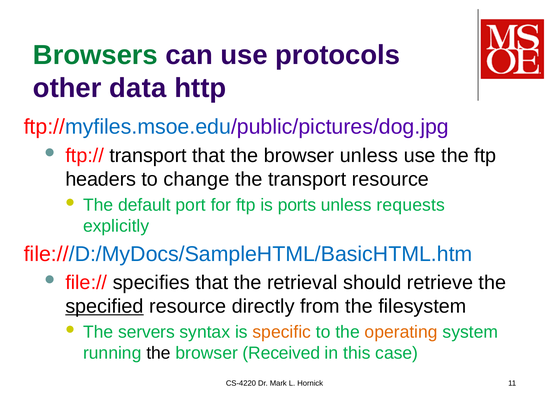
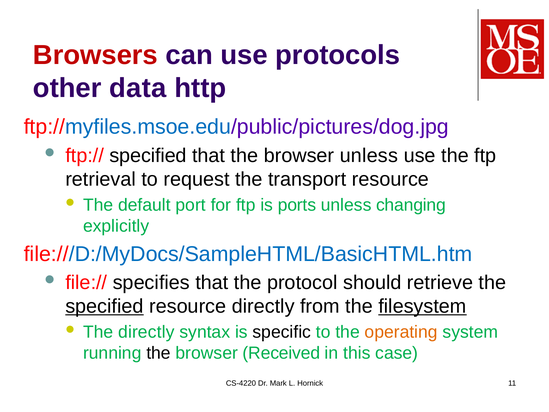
Browsers colour: green -> red (95, 55)
ftp:// transport: transport -> specified (148, 155)
headers: headers -> retrieval (101, 179)
change: change -> request (196, 179)
requests: requests -> changing (411, 205)
retrieval: retrieval -> protocol (302, 282)
filesystem underline: none -> present (422, 306)
The servers: servers -> directly (146, 332)
specific colour: orange -> black (282, 332)
